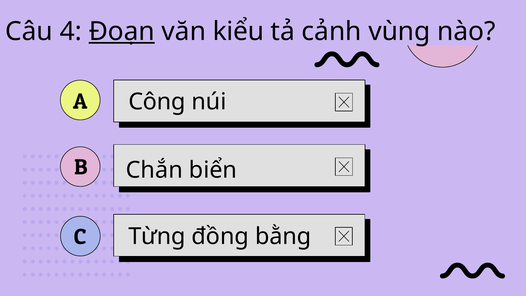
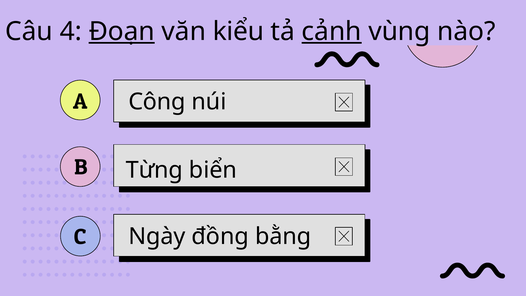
cảnh underline: none -> present (332, 32)
Chắn: Chắn -> Từng (154, 170)
Từng: Từng -> Ngày (157, 236)
